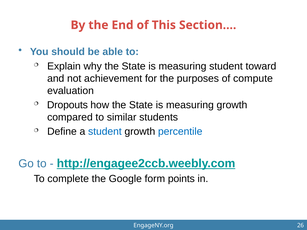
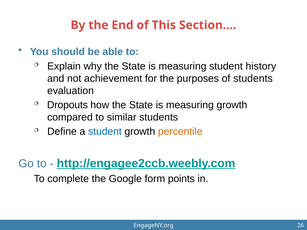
toward: toward -> history (261, 66)
of compute: compute -> students (253, 78)
percentile colour: blue -> orange (180, 132)
